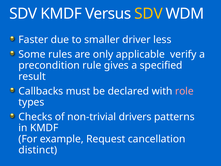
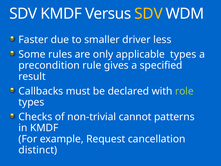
applicable verify: verify -> types (183, 54)
role colour: pink -> light green (184, 91)
drivers: drivers -> cannot (135, 117)
